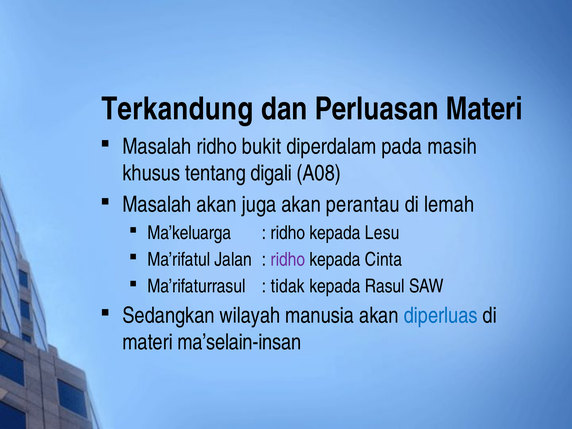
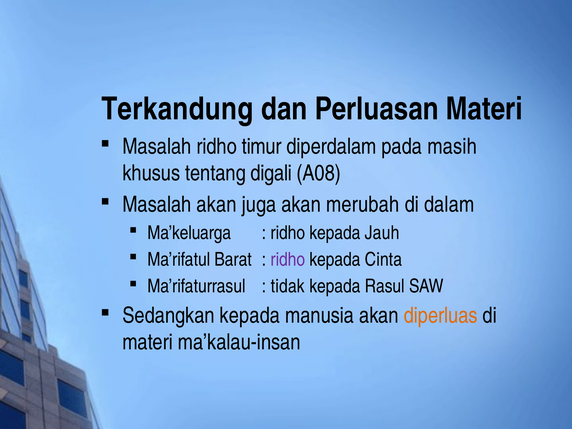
bukit: bukit -> timur (262, 146)
perantau: perantau -> merubah (363, 204)
lemah: lemah -> dalam (449, 204)
Lesu: Lesu -> Jauh (382, 233)
Jalan: Jalan -> Barat (233, 259)
Sedangkan wilayah: wilayah -> kepada (250, 316)
diperluas colour: blue -> orange (441, 316)
ma’selain-insan: ma’selain-insan -> ma’kalau-insan (239, 342)
